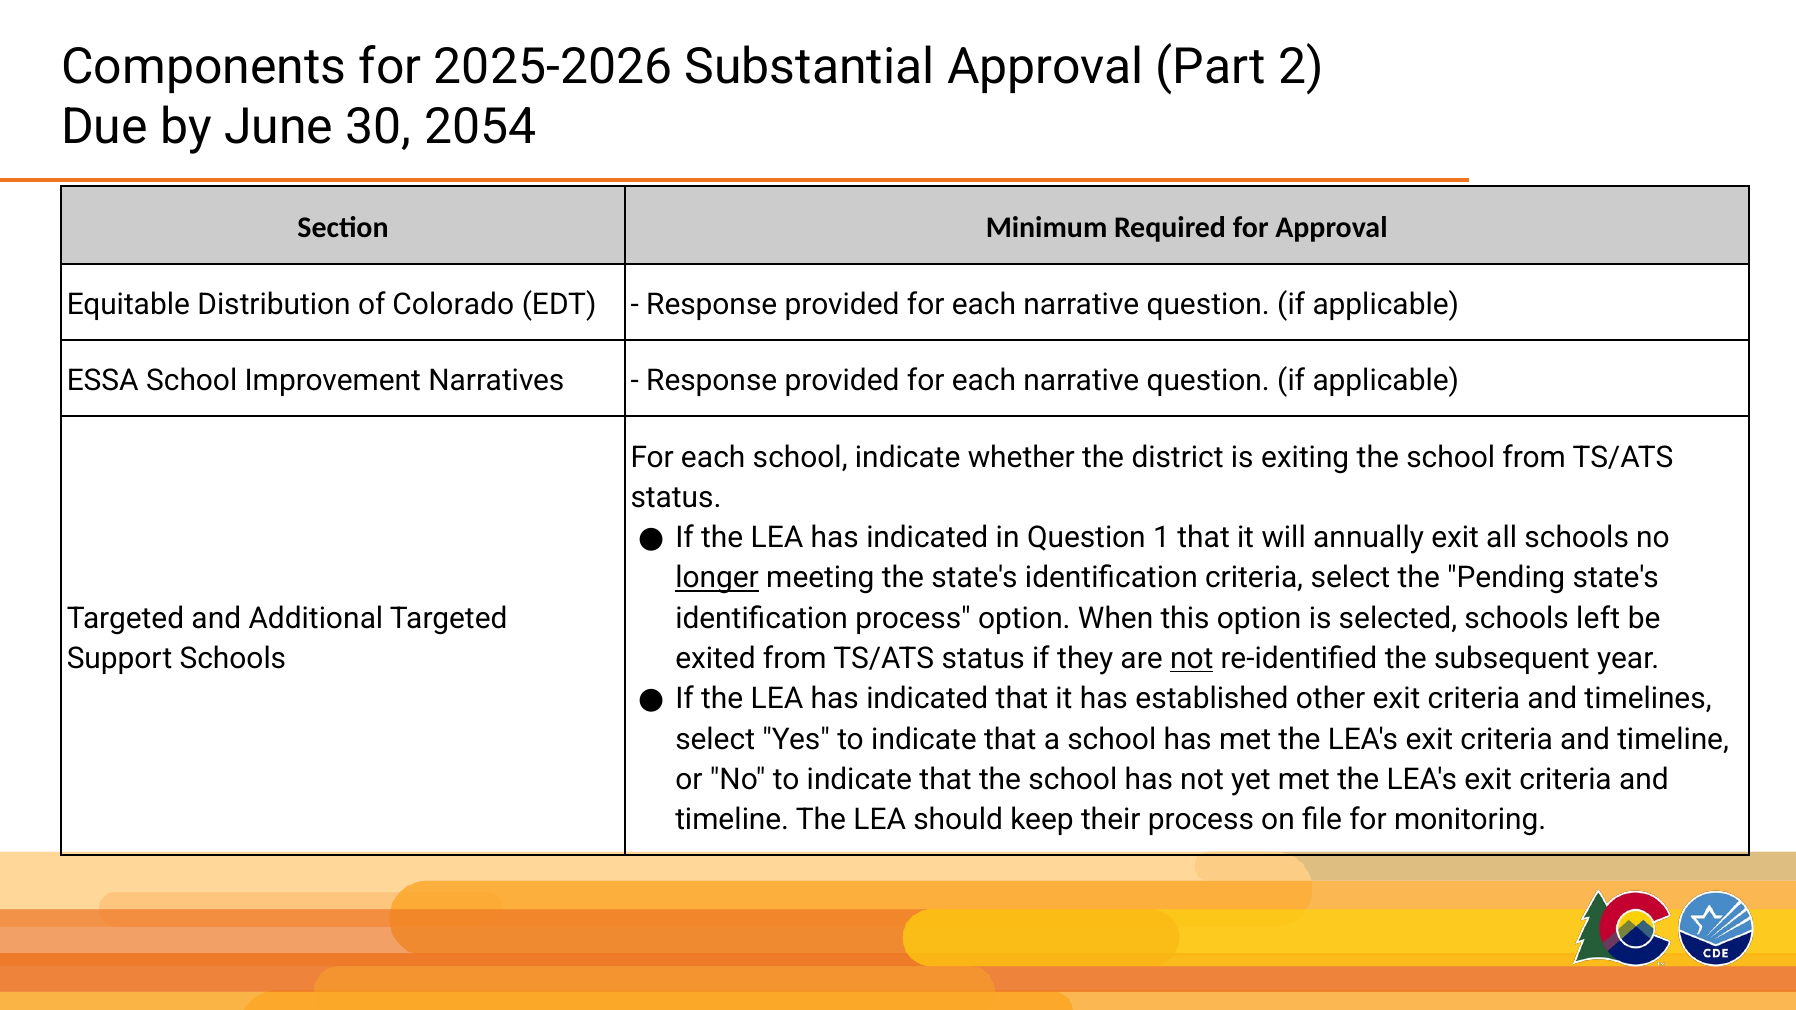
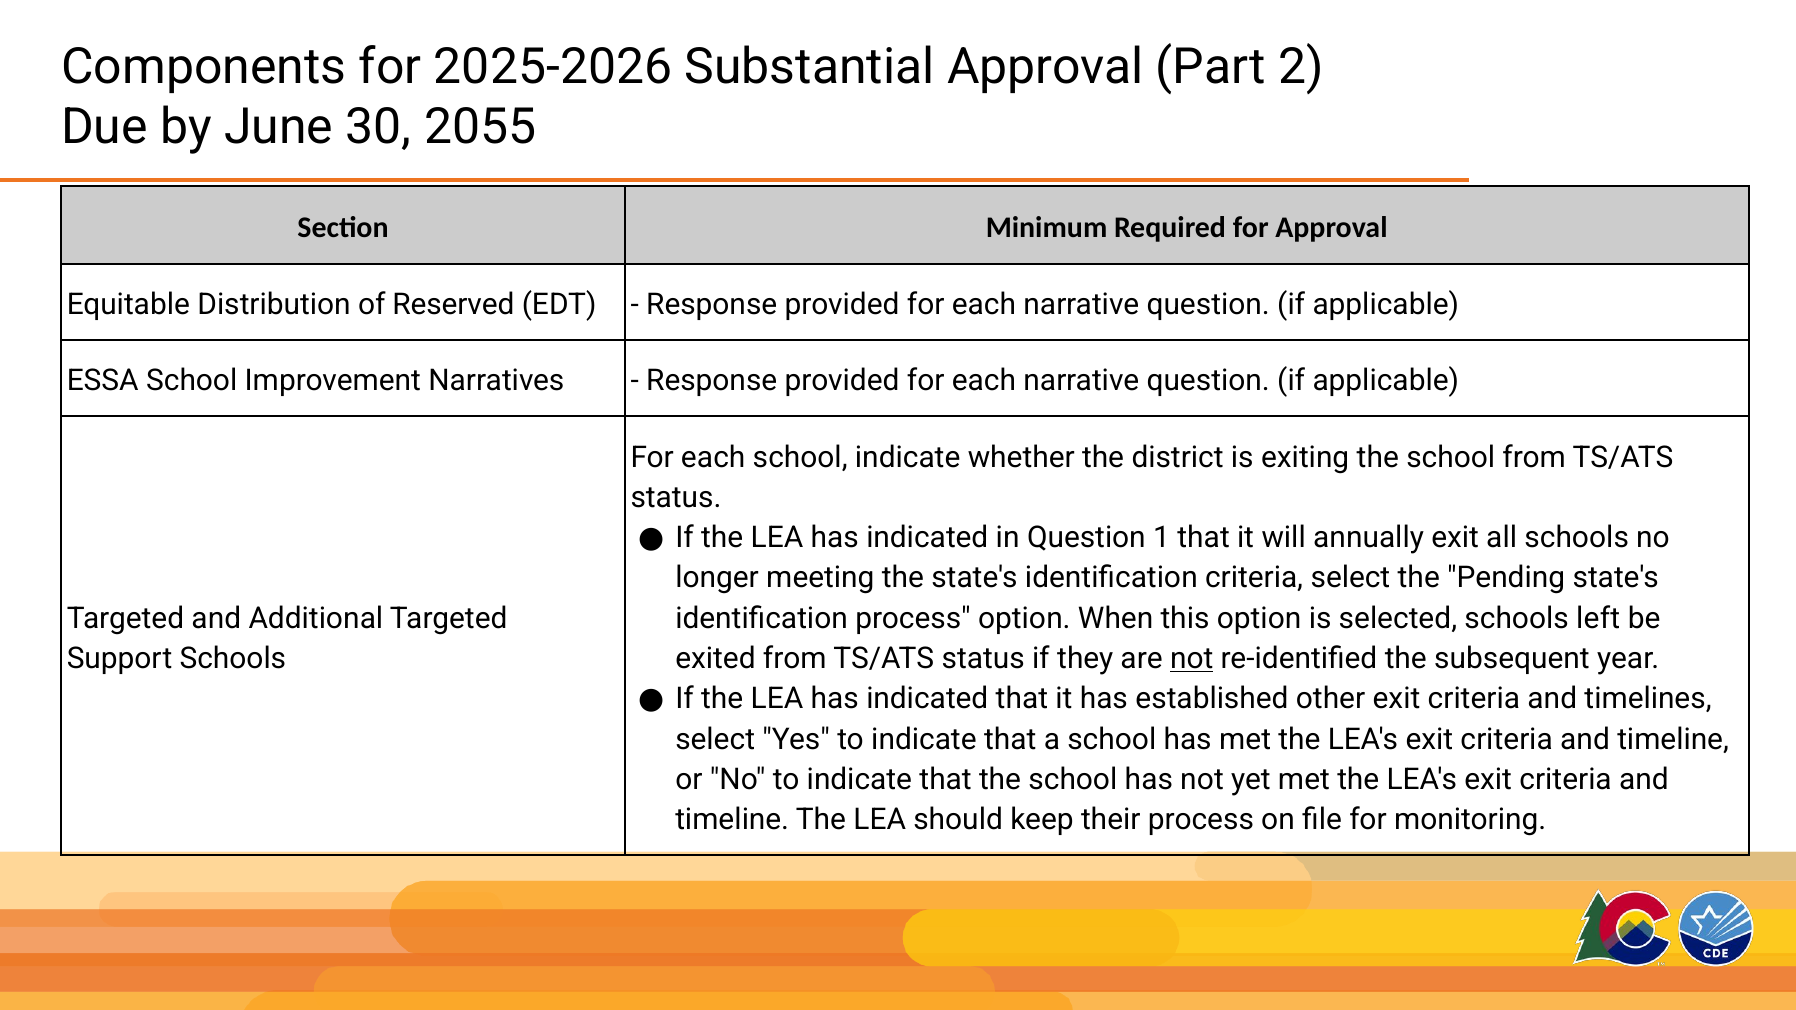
2054: 2054 -> 2055 (480, 127)
Colorado: Colorado -> Reserved (453, 305)
longer underline: present -> none (717, 578)
